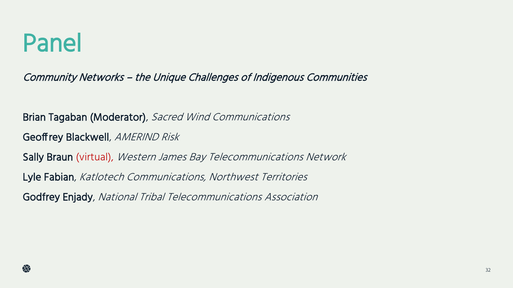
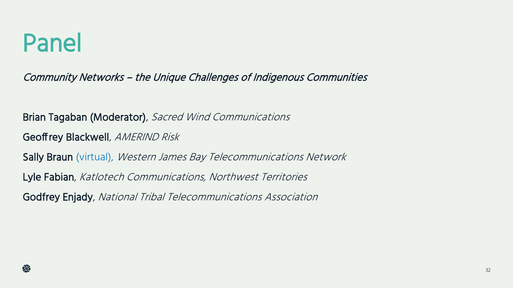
virtual colour: red -> blue (95, 157)
